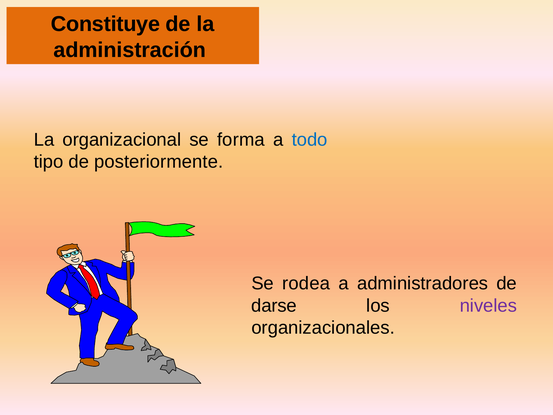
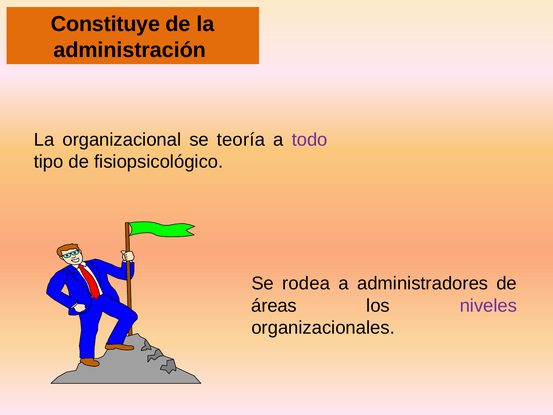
forma: forma -> teoría (241, 140)
todo colour: blue -> purple (310, 140)
posteriormente: posteriormente -> fisiopsicológico (159, 162)
darse: darse -> áreas (274, 306)
